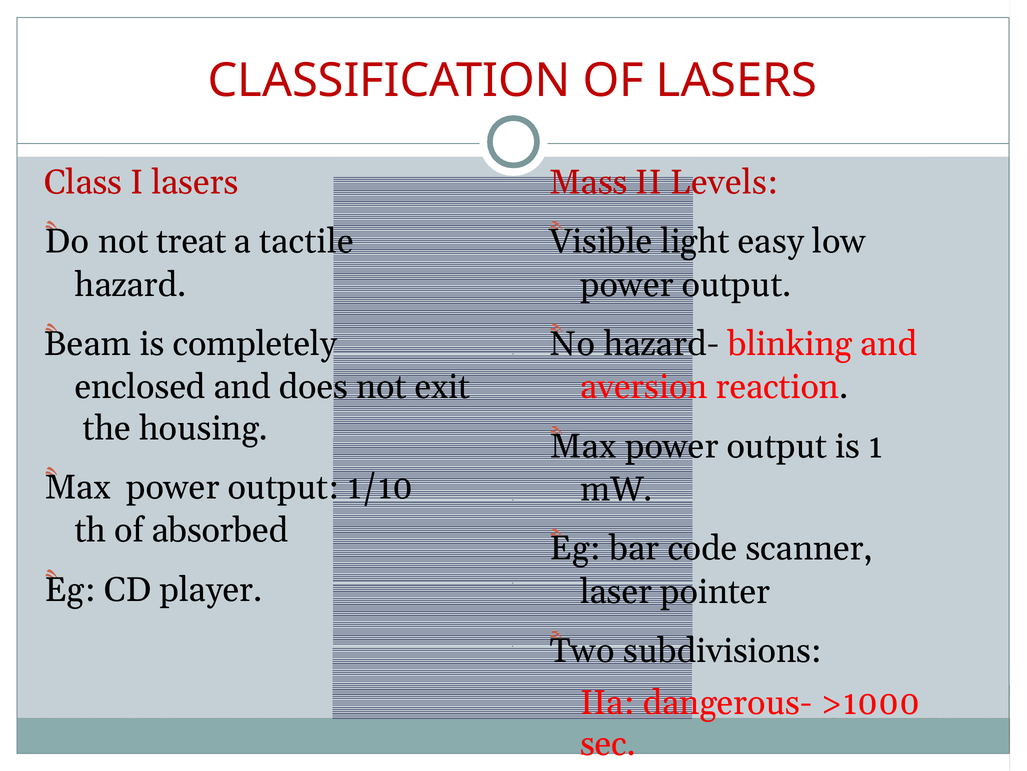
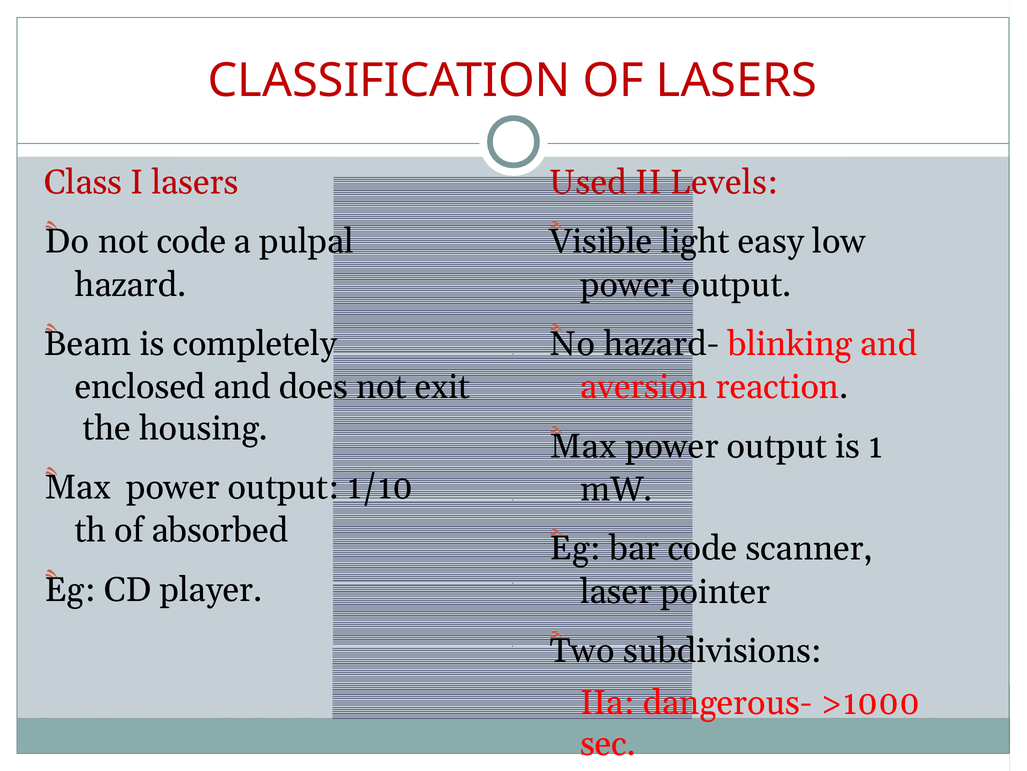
Mass: Mass -> Used (588, 182)
not treat: treat -> code (191, 241)
tactile: tactile -> pulpal (307, 241)
